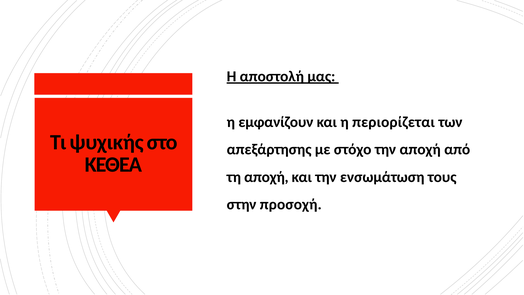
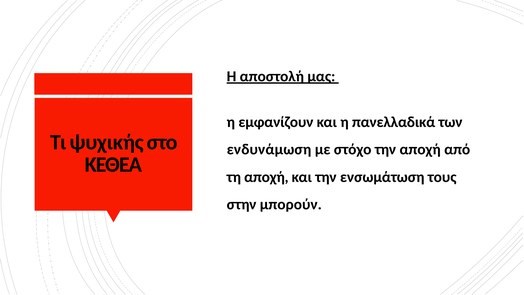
περιορίζεται: περιορίζεται -> πανελλαδικά (394, 122)
απεξάρτησης: απεξάρτησης -> ενδυνάμωση (269, 149)
προσοχή: προσοχή -> μπορούν (291, 204)
